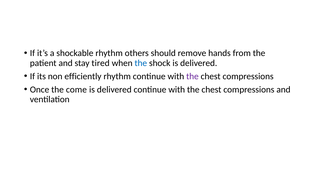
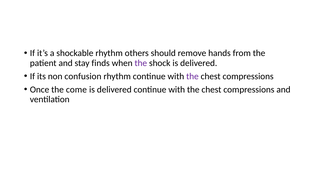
tired: tired -> finds (101, 63)
the colour: blue -> purple (141, 63)
efficiently: efficiently -> confusion (83, 76)
